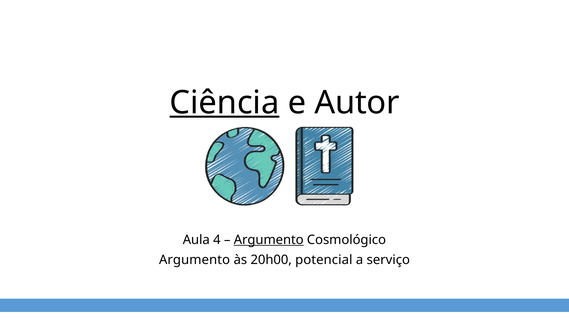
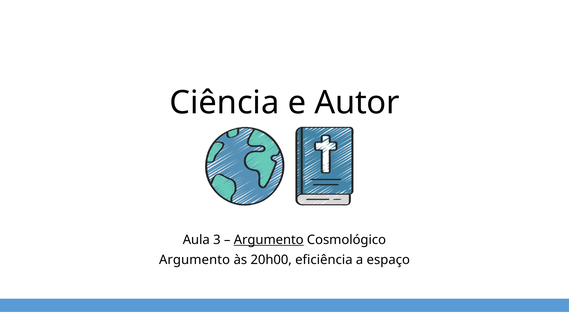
Ciência underline: present -> none (224, 103)
4: 4 -> 3 (217, 240)
potencial: potencial -> eficiência (324, 260)
serviço: serviço -> espaço (388, 260)
